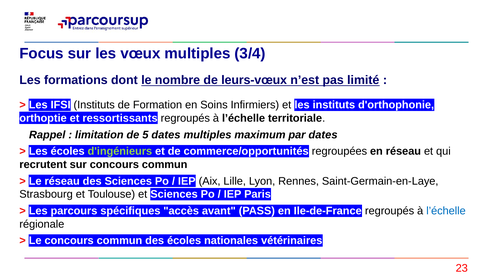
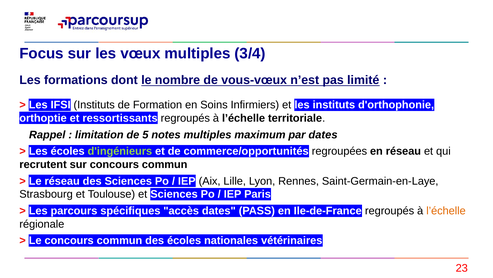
leurs-vœux: leurs-vœux -> vous-vœux (254, 80)
5 dates: dates -> notes (166, 134)
accès avant: avant -> dates (219, 210)
l’échelle colour: blue -> orange (446, 210)
